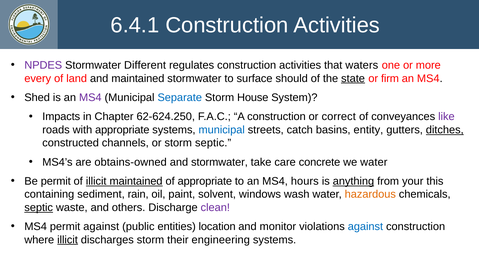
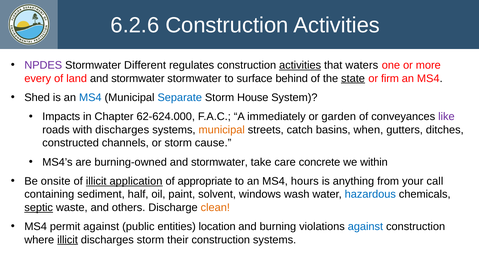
6.4.1: 6.4.1 -> 6.2.6 (135, 25)
activities underline: none -> present (300, 65)
land and maintained: maintained -> stormwater (138, 79)
should: should -> behind (292, 79)
MS4 colour: purple -> blue (90, 98)
62-624.250: 62-624.250 -> 62-624.000 (166, 117)
A construction: construction -> immediately (276, 117)
correct: correct -> garden (339, 117)
with appropriate: appropriate -> discharges (122, 130)
municipal colour: blue -> orange (222, 130)
entity: entity -> when (368, 130)
ditches underline: present -> none (445, 130)
storm septic: septic -> cause (213, 143)
obtains-owned: obtains-owned -> burning-owned (131, 162)
we water: water -> within (374, 162)
Be permit: permit -> onsite (56, 182)
illicit maintained: maintained -> application (136, 182)
anything underline: present -> none (353, 182)
this: this -> call (435, 182)
rain: rain -> half (138, 195)
hazardous colour: orange -> blue (370, 195)
clean colour: purple -> orange (215, 208)
monitor: monitor -> burning (278, 227)
their engineering: engineering -> construction (221, 240)
